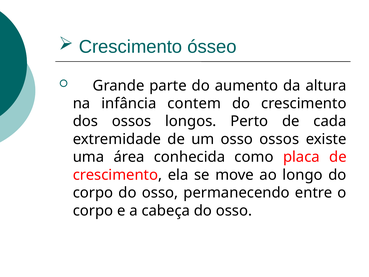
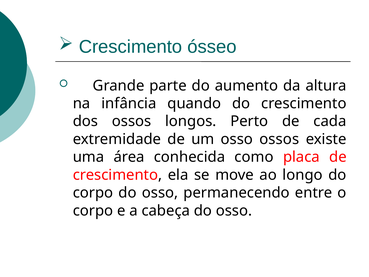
contem: contem -> quando (194, 103)
